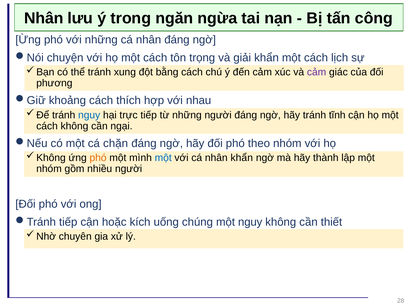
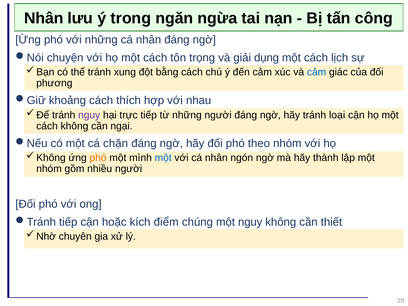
giải khẩn: khẩn -> dụng (267, 58)
cảm colour: purple -> blue (317, 72)
nguy colour: blue -> purple (89, 115)
tĩnh: tĩnh -> loại (337, 115)
nhân khẩn: khẩn -> ngón (242, 158)
uống: uống -> điểm (166, 222)
